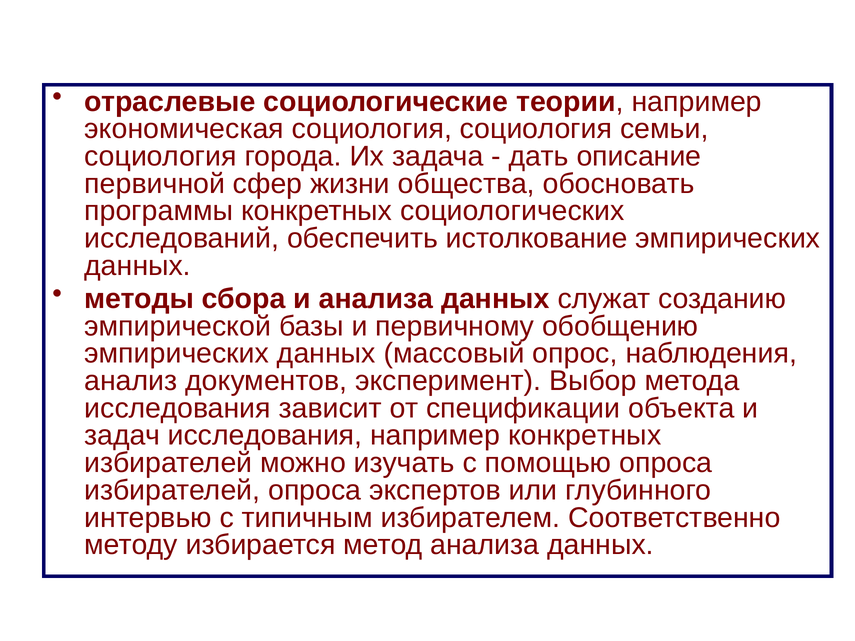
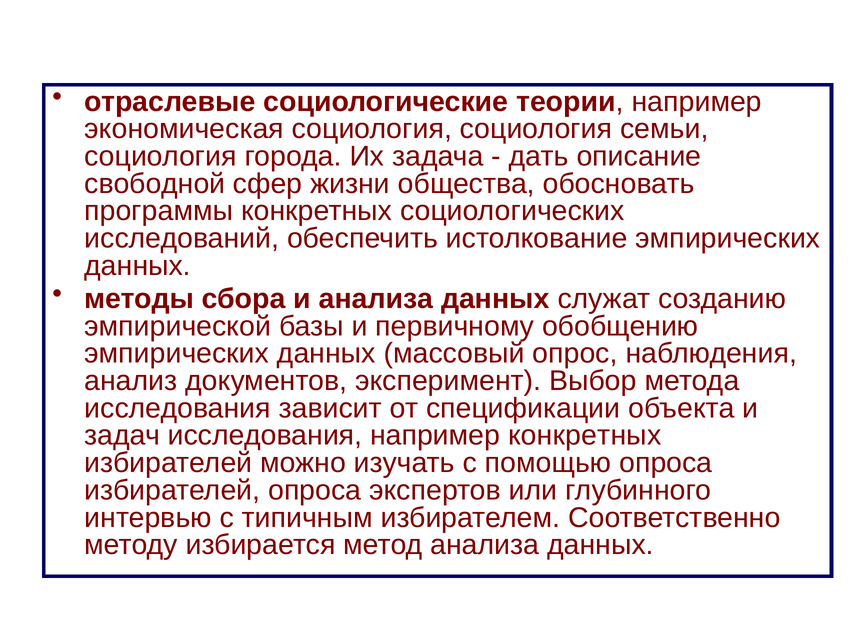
первичной: первичной -> свободной (155, 184)
